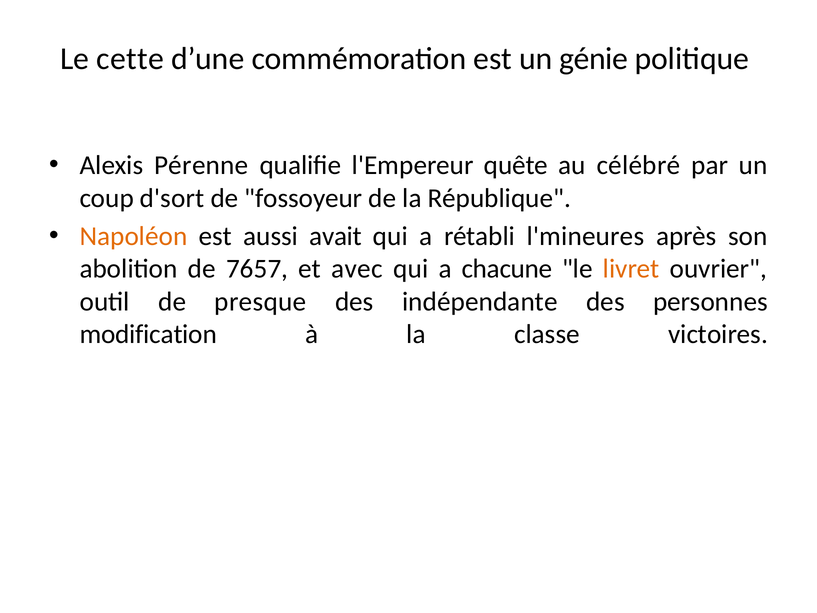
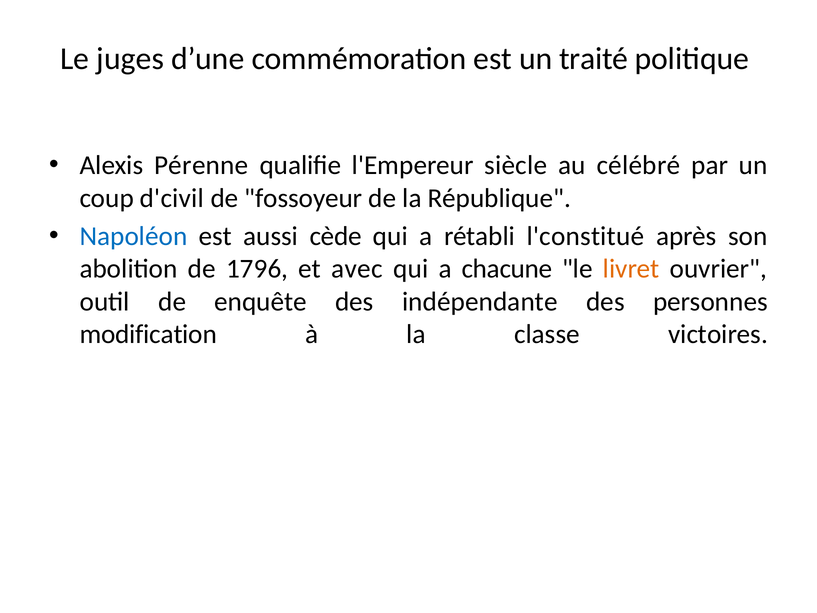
cette: cette -> juges (130, 59)
génie: génie -> traité (594, 59)
quête: quête -> siècle (516, 165)
d'sort: d'sort -> d'civil (172, 198)
Napoléon colour: orange -> blue (134, 236)
avait: avait -> cède (336, 236)
l'mineures: l'mineures -> l'constitué (585, 236)
7657: 7657 -> 1796 (257, 269)
presque: presque -> enquête (261, 301)
